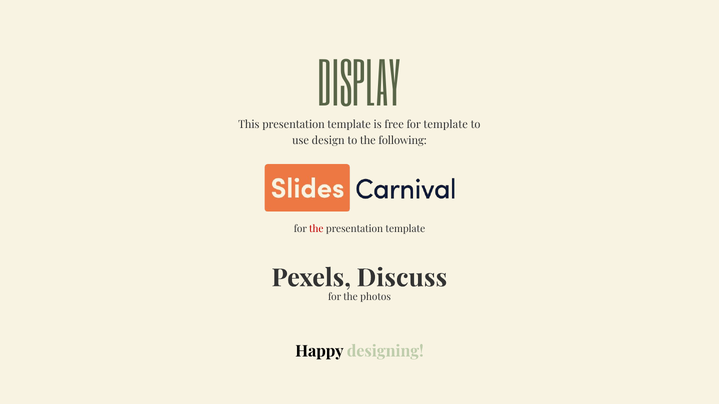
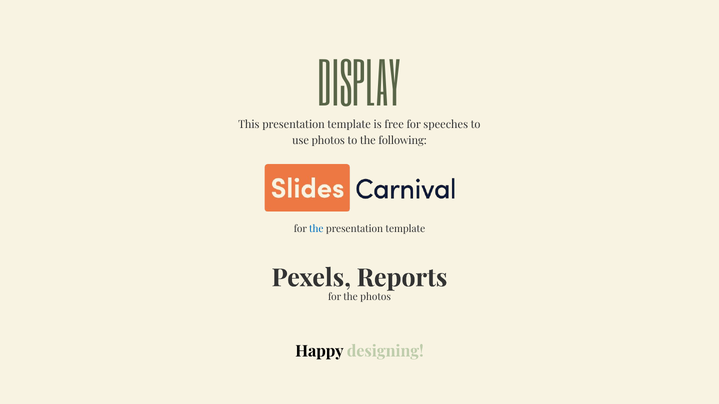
for template: template -> speeches (446, 125)
use design: design -> photos (328, 141)
the colour: red -> blue (316, 229)
Discuss: Discuss -> Reports (402, 278)
